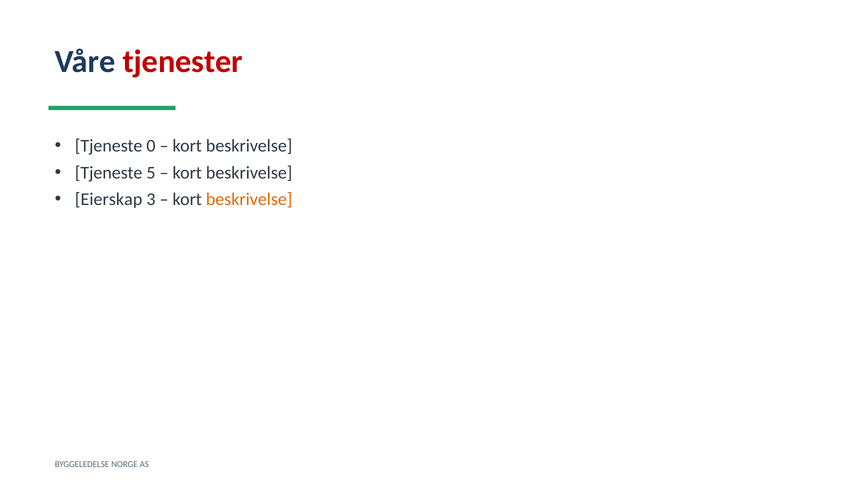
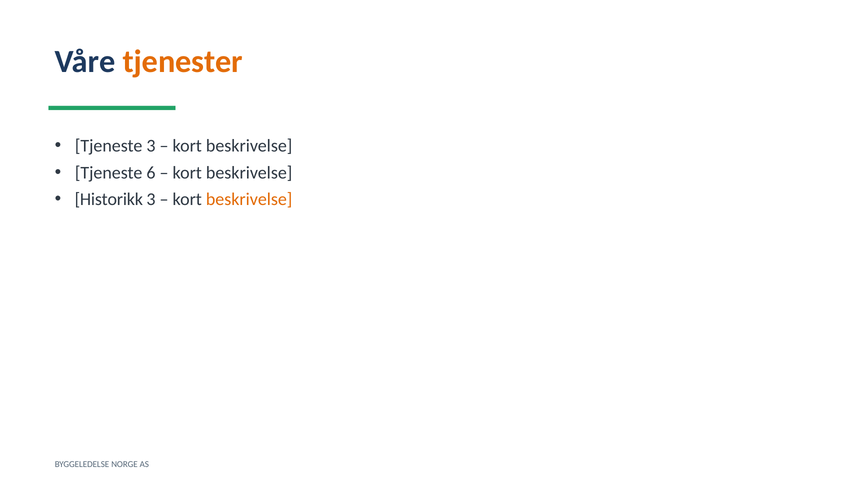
tjenester colour: red -> orange (183, 61)
Tjeneste 0: 0 -> 3 (151, 146)
5: 5 -> 6 (151, 173)
Eierskap: Eierskap -> Historikk (109, 200)
